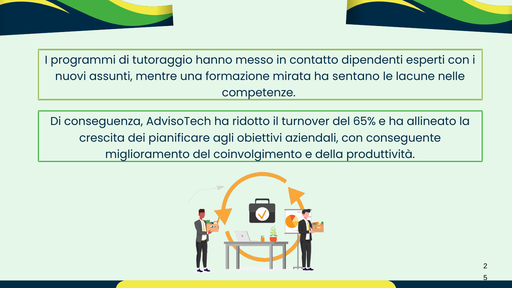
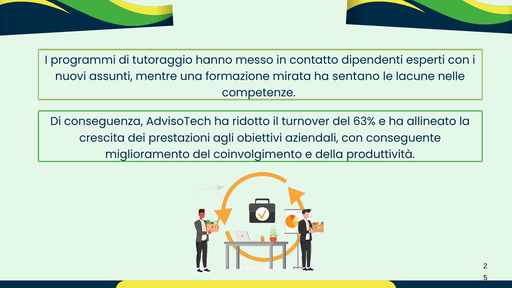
65%: 65% -> 63% (364, 122)
pianificare: pianificare -> prestazioni (179, 138)
